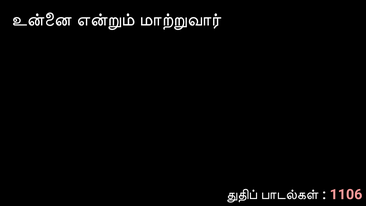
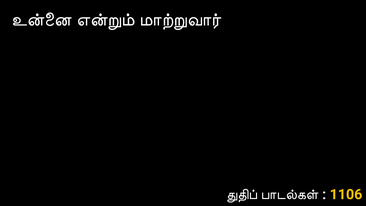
1106 colour: pink -> yellow (346, 194)
